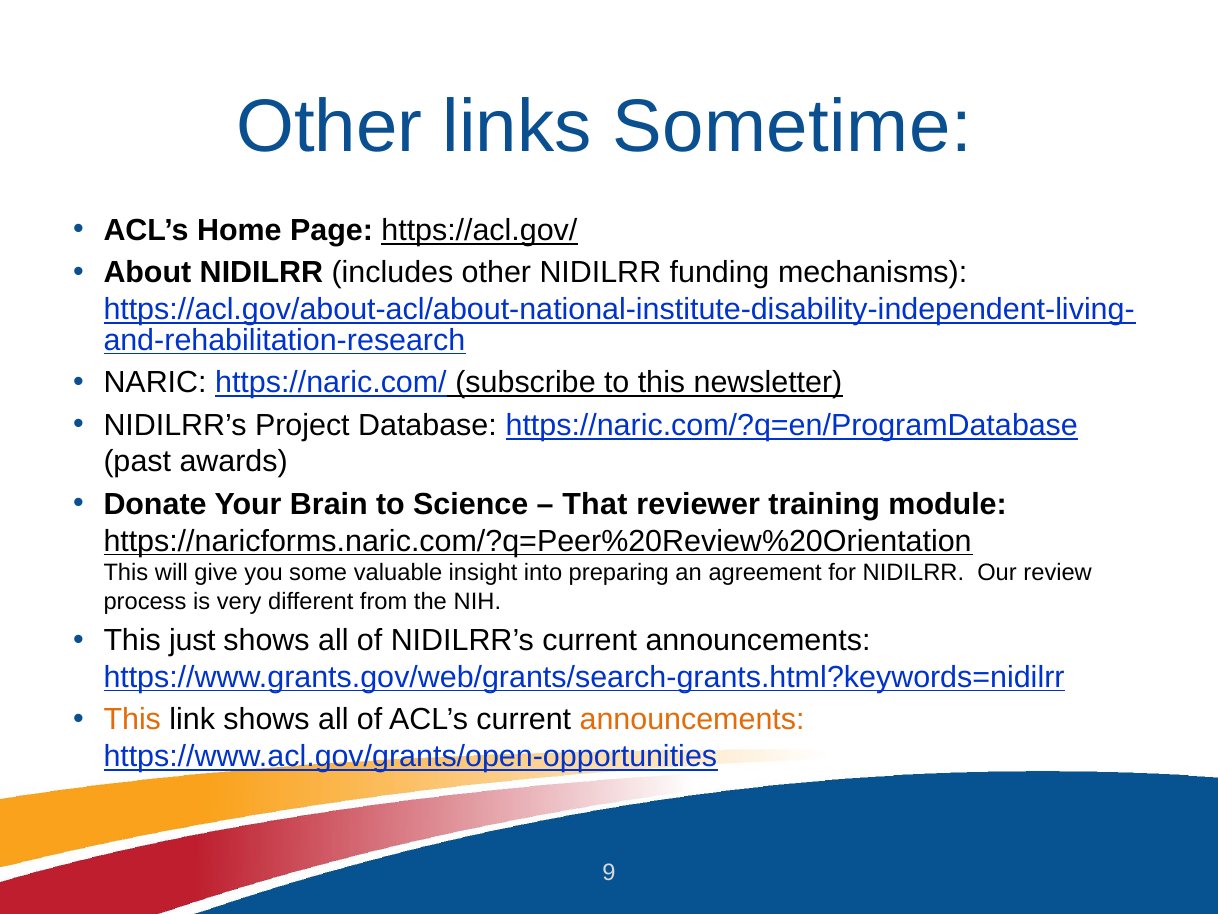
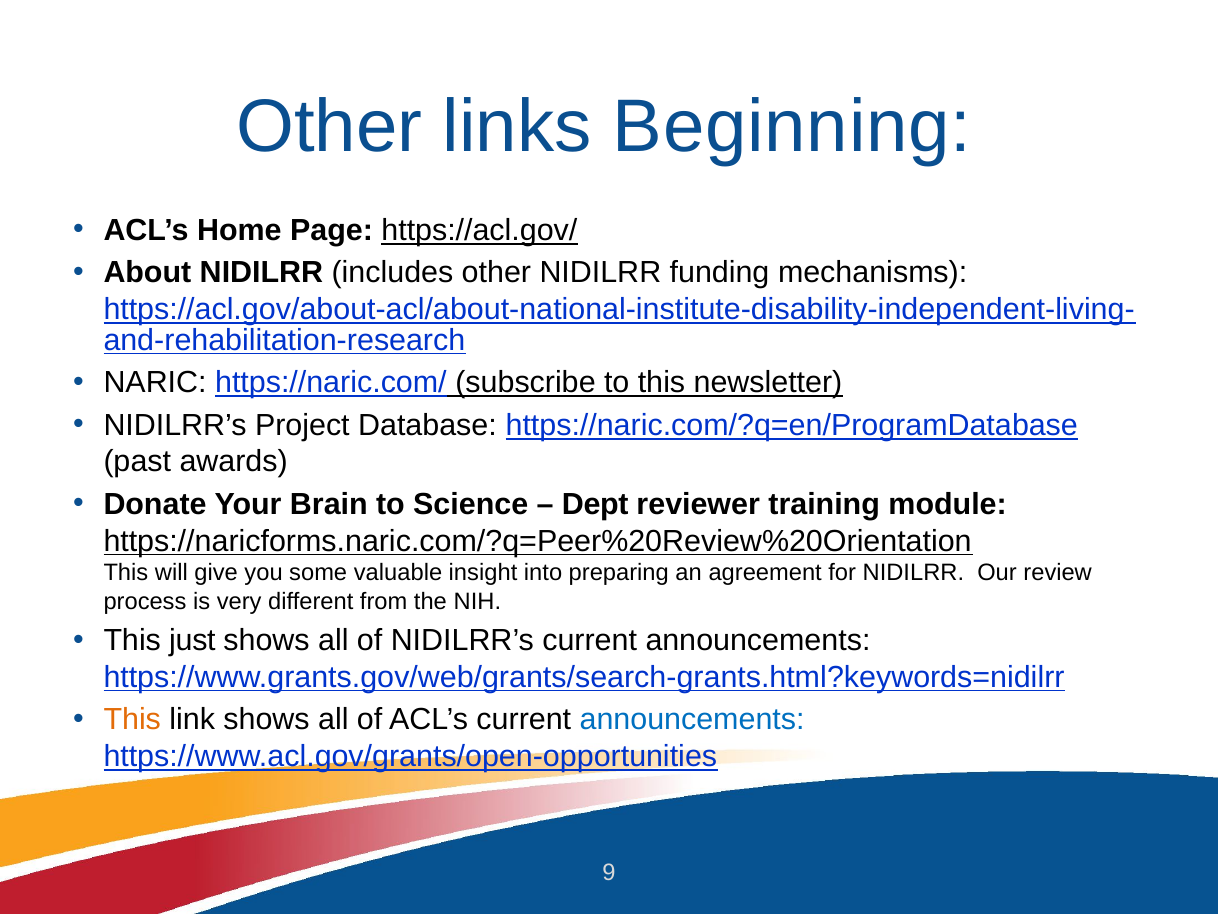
Sometime: Sometime -> Beginning (792, 127)
That: That -> Dept (595, 504)
announcements colour: orange -> blue (692, 719)
